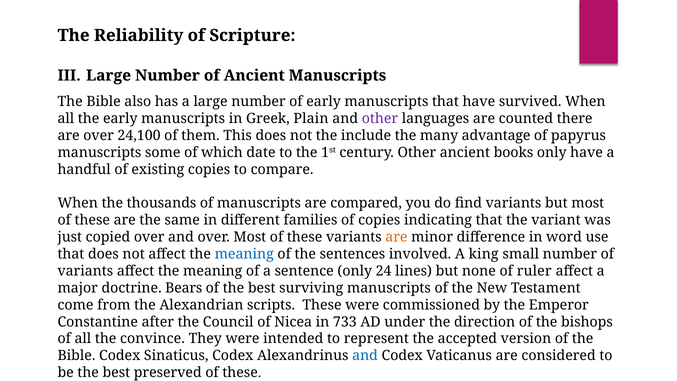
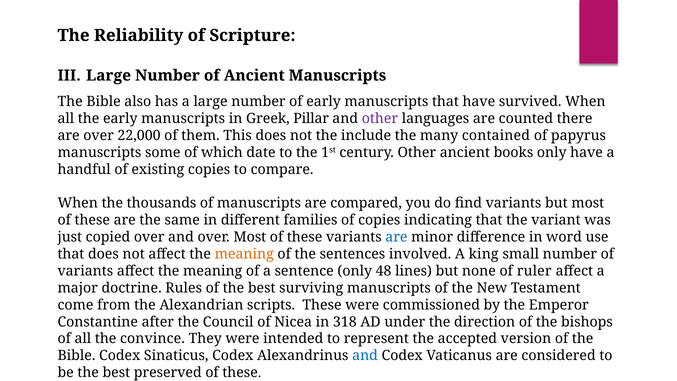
Plain: Plain -> Pillar (311, 119)
24,100: 24,100 -> 22,000 (139, 135)
advantage: advantage -> contained (496, 135)
are colour: orange -> blue (396, 237)
meaning colour: blue -> orange (244, 254)
24: 24 -> 48 (384, 271)
Bears: Bears -> Rules (184, 288)
733: 733 -> 318 (345, 322)
